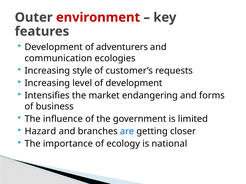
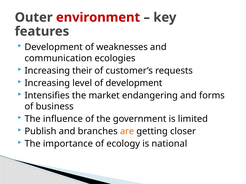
adventurers: adventurers -> weaknesses (122, 47)
style: style -> their (82, 71)
Hazard: Hazard -> Publish (40, 132)
are colour: blue -> orange (127, 132)
